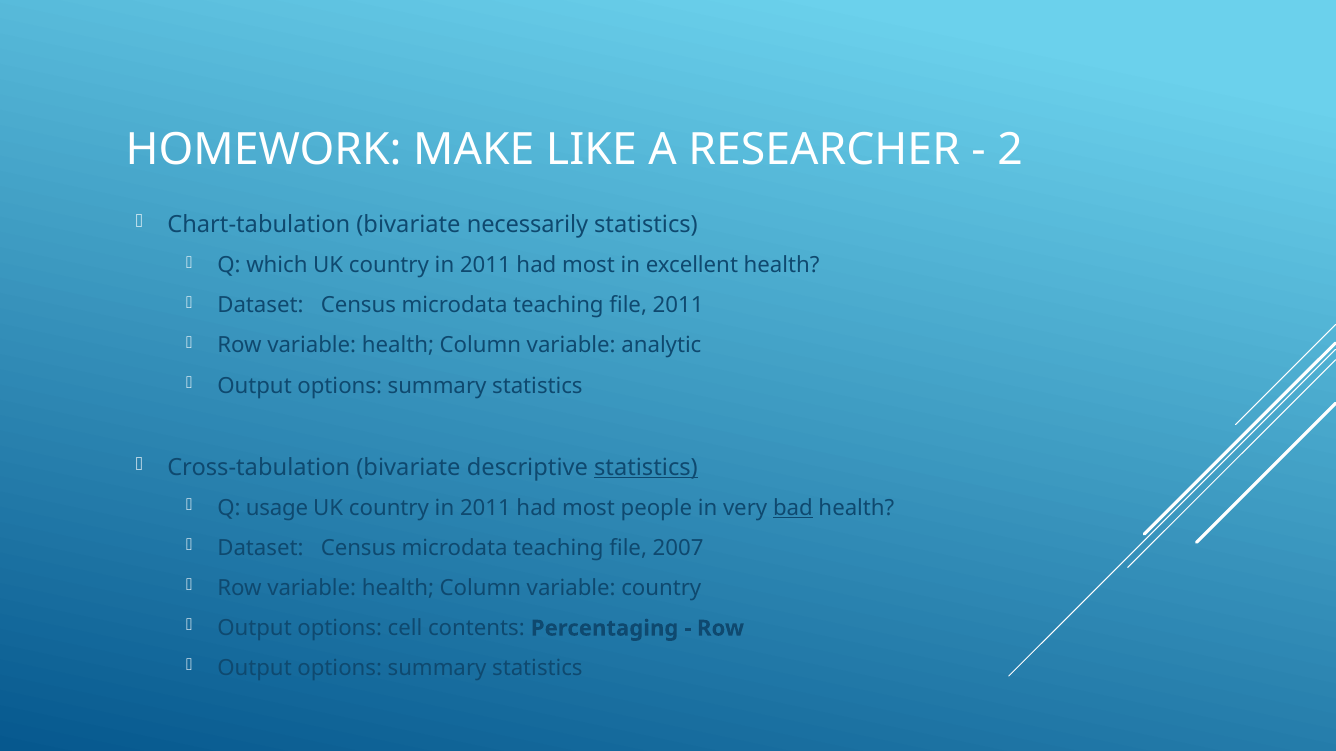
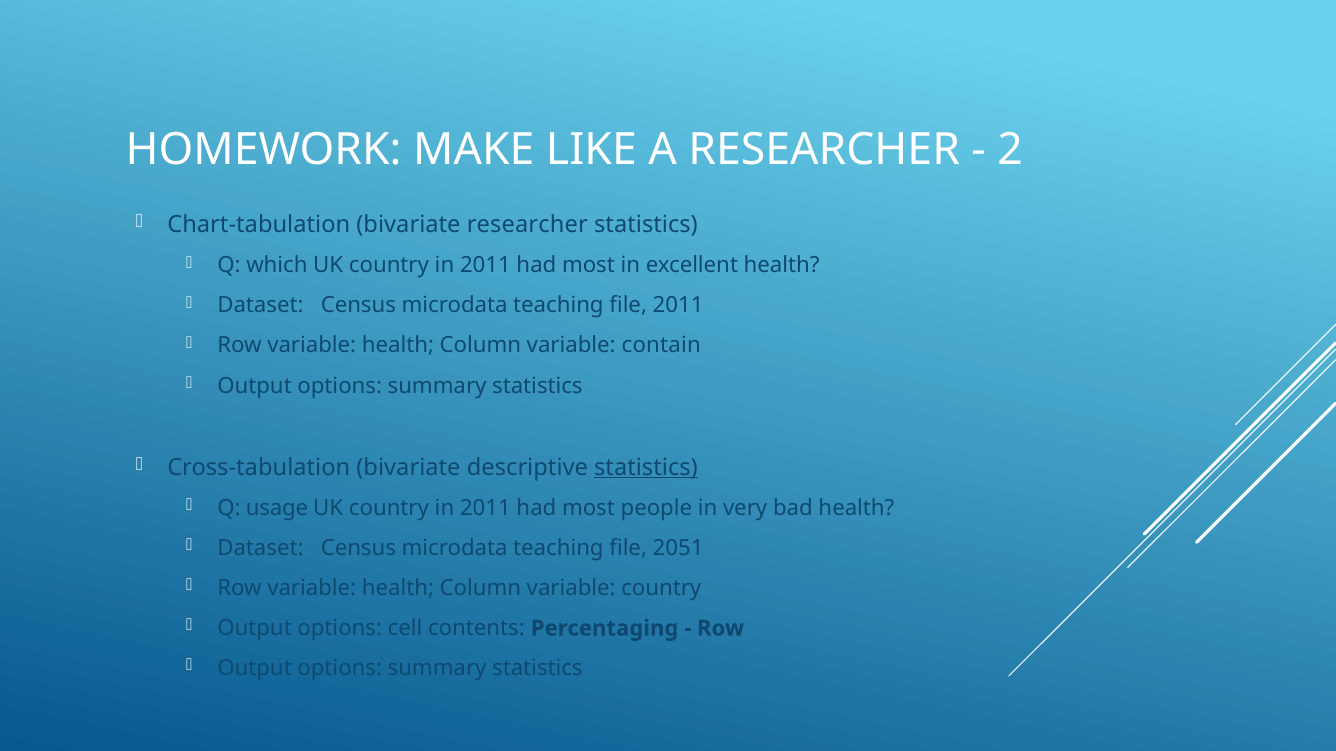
bivariate necessarily: necessarily -> researcher (527, 225)
analytic: analytic -> contain (661, 346)
bad underline: present -> none (793, 508)
2007: 2007 -> 2051 (678, 549)
